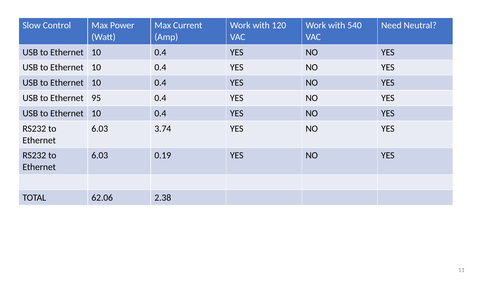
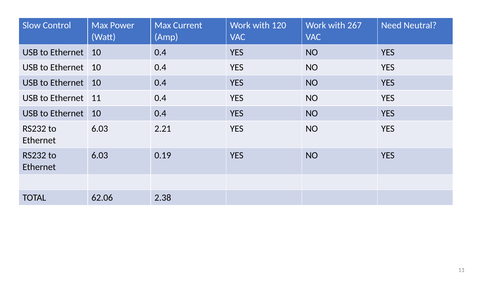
540: 540 -> 267 (355, 25)
Ethernet 95: 95 -> 11 (96, 98)
3.74: 3.74 -> 2.21 (163, 129)
